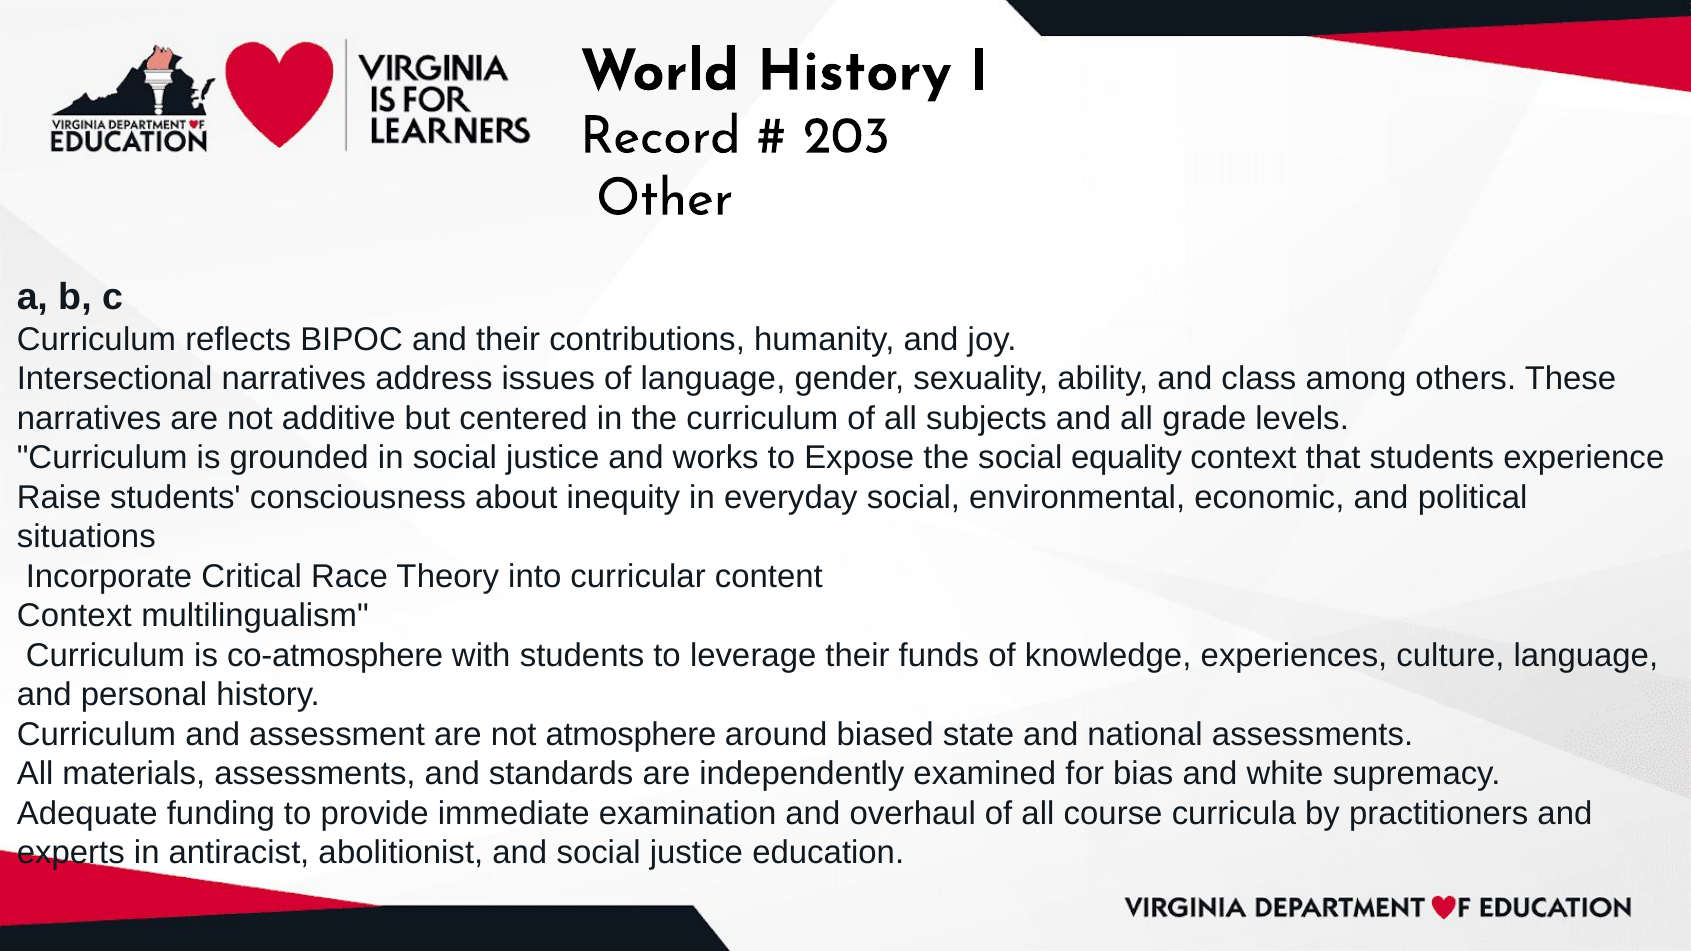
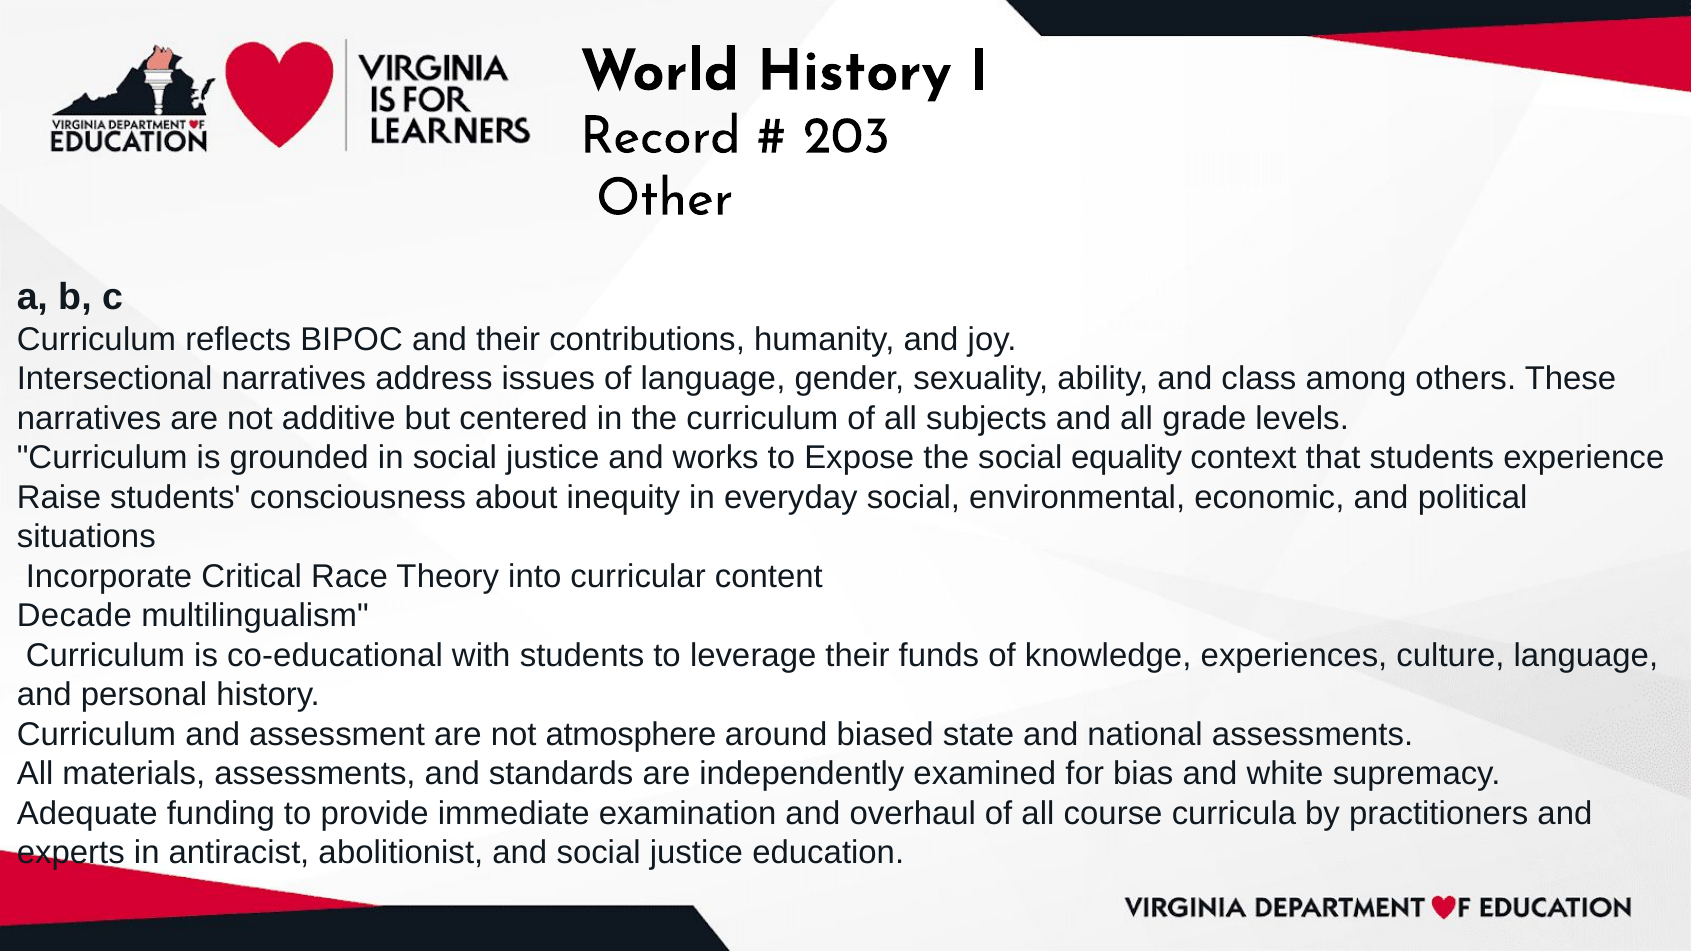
Context: Context -> Decade (74, 616)
co-atmosphere: co-atmosphere -> co-educational (335, 655)
